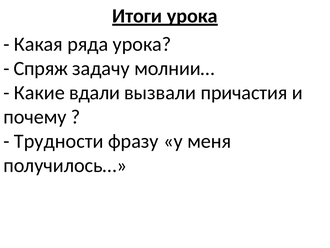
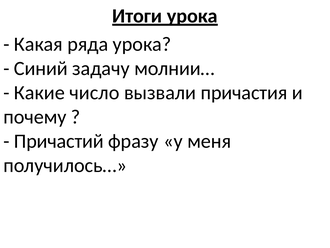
Спряж: Спряж -> Синий (41, 68)
вдали: вдали -> число (94, 92)
Трудности: Трудности -> Причастий (59, 141)
